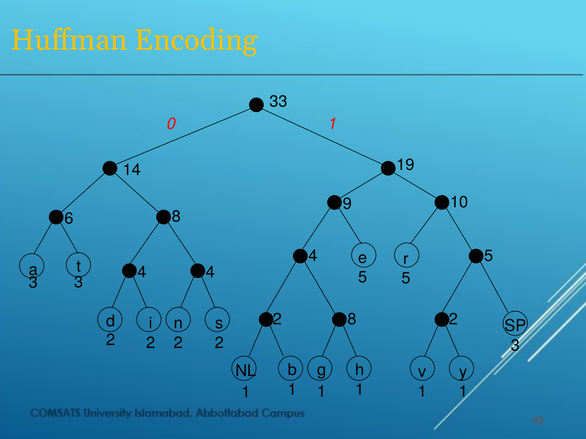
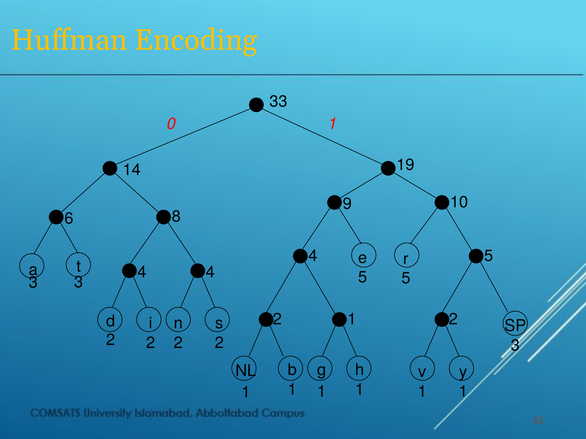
2 8: 8 -> 1 (352, 319)
